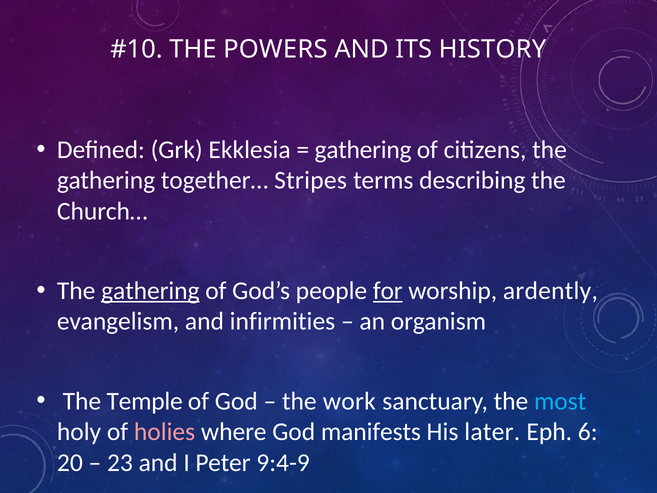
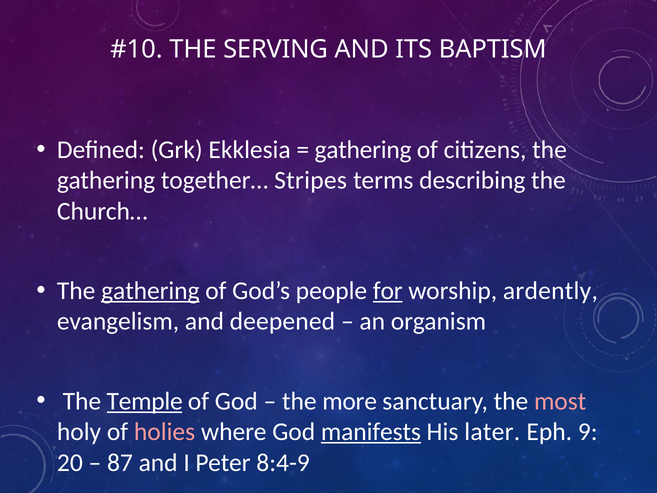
POWERS: POWERS -> SERVING (276, 49)
HISTORY: HISTORY -> BAPTISM (493, 49)
infirmities: infirmities -> deepened (282, 321)
Temple underline: none -> present (145, 401)
work: work -> more (350, 401)
most colour: light blue -> pink (560, 401)
manifests underline: none -> present (371, 432)
6: 6 -> 9 (588, 432)
23: 23 -> 87 (120, 462)
9:4-9: 9:4-9 -> 8:4-9 (283, 462)
